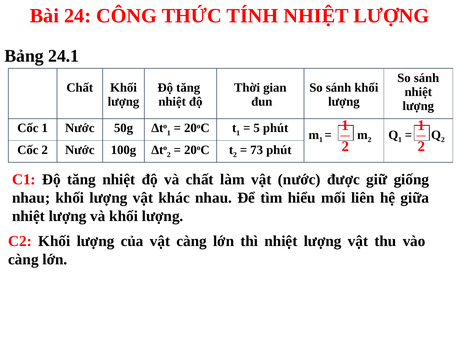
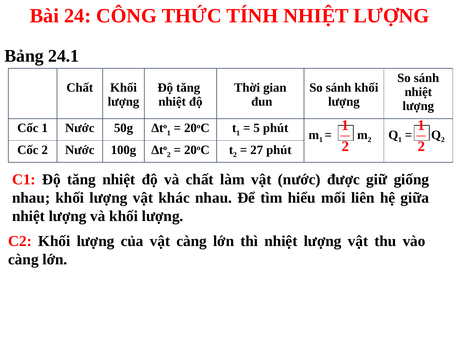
73: 73 -> 27 (257, 150)
